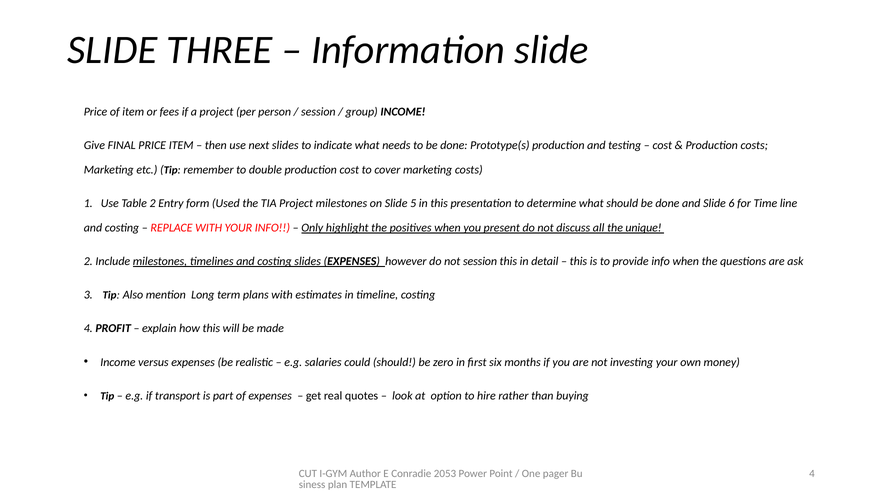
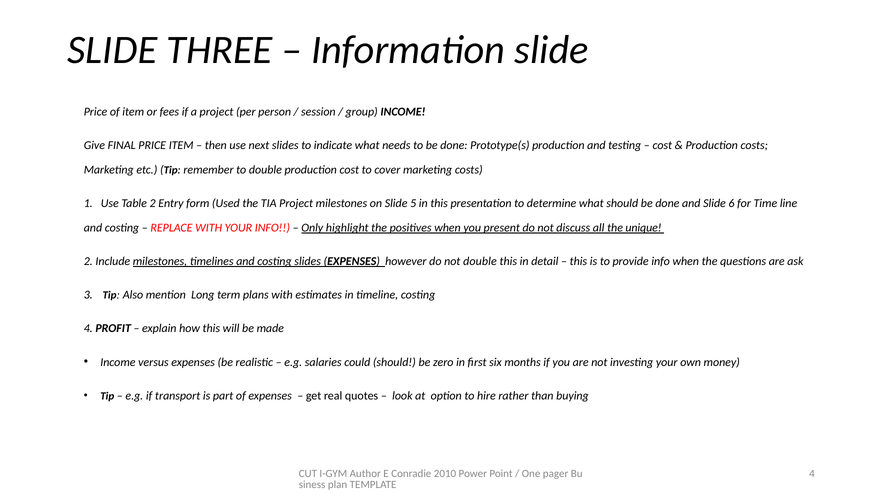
not session: session -> double (480, 261)
2053: 2053 -> 2010 (445, 474)
